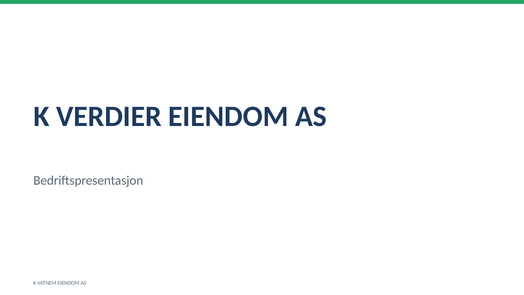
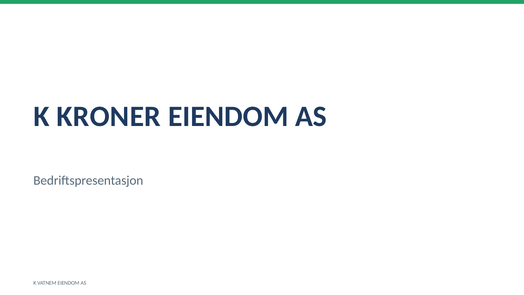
VERDIER: VERDIER -> KRONER (109, 116)
